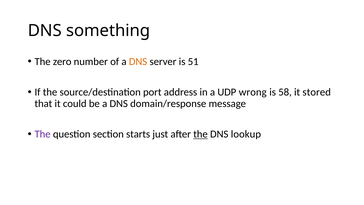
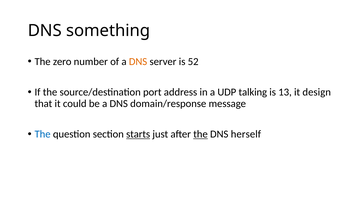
51: 51 -> 52 (193, 62)
wrong: wrong -> talking (253, 92)
58: 58 -> 13 (285, 92)
stored: stored -> design (317, 92)
The colour: purple -> blue (43, 134)
starts underline: none -> present (138, 134)
lookup: lookup -> herself (246, 134)
